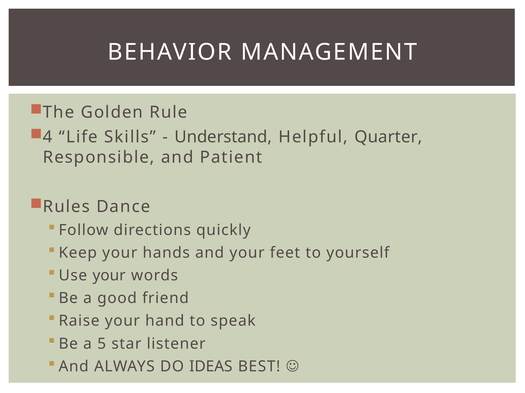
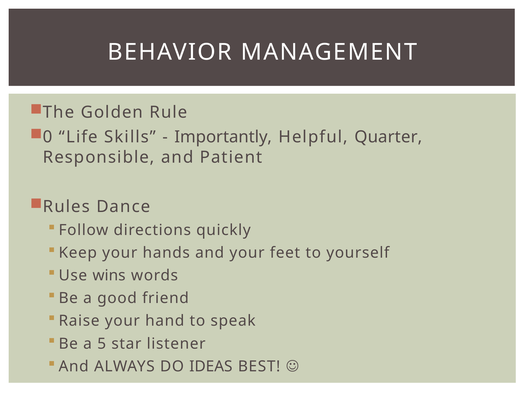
4: 4 -> 0 (48, 137)
Understand: Understand -> Importantly (223, 137)
Use your: your -> wins (109, 276)
